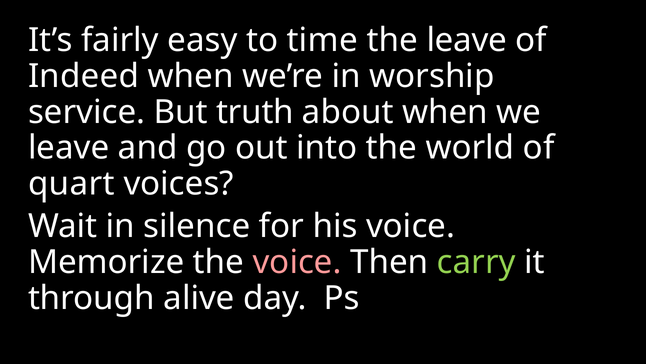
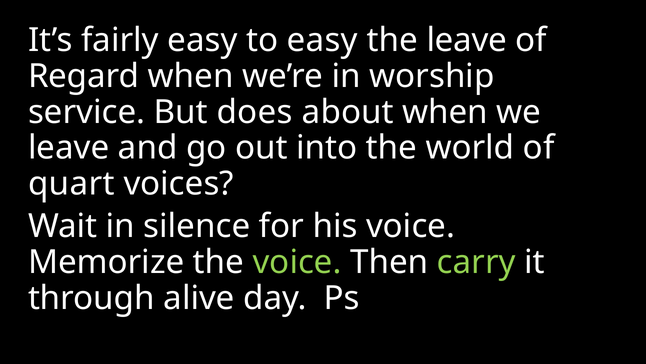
to time: time -> easy (322, 40)
Indeed: Indeed -> Regard (84, 76)
truth: truth -> does (255, 112)
voice colour: pink -> light green (297, 262)
